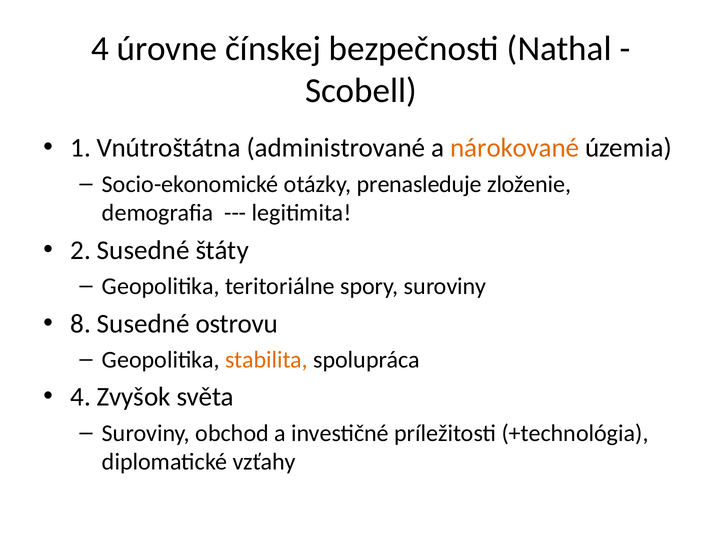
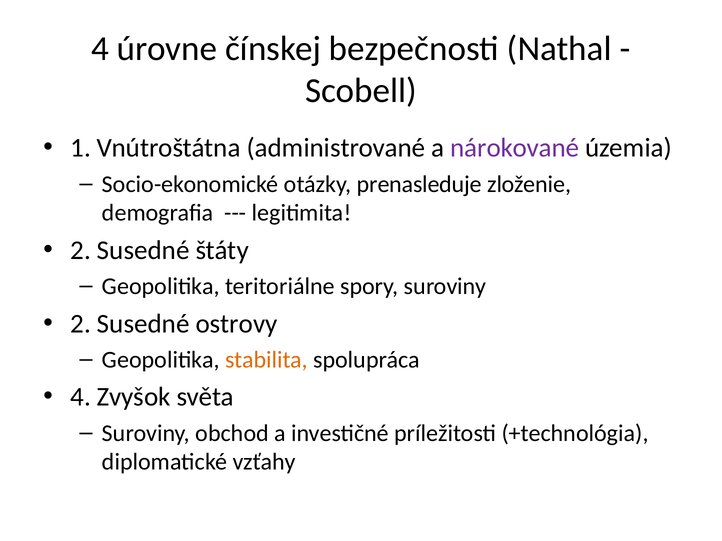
nárokované colour: orange -> purple (515, 148)
8: 8 -> 2 (81, 324)
ostrovu: ostrovu -> ostrovy (237, 324)
